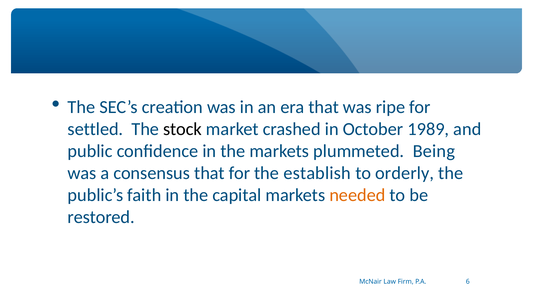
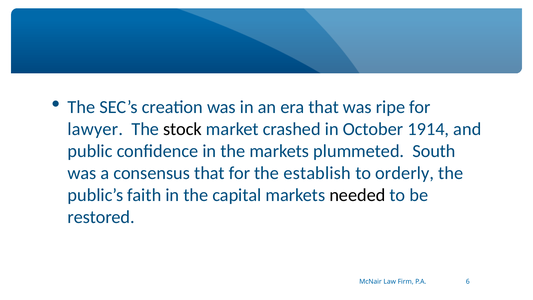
settled: settled -> lawyer (95, 129)
1989: 1989 -> 1914 (428, 129)
Being: Being -> South (434, 151)
needed colour: orange -> black (357, 195)
